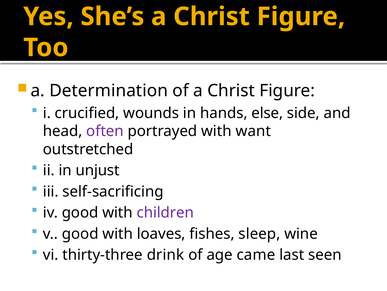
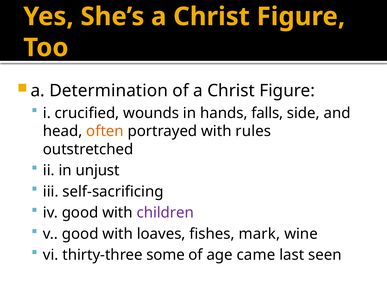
else: else -> falls (267, 113)
often colour: purple -> orange (105, 131)
want: want -> rules (253, 131)
sleep: sleep -> mark (259, 233)
drink: drink -> some (166, 254)
